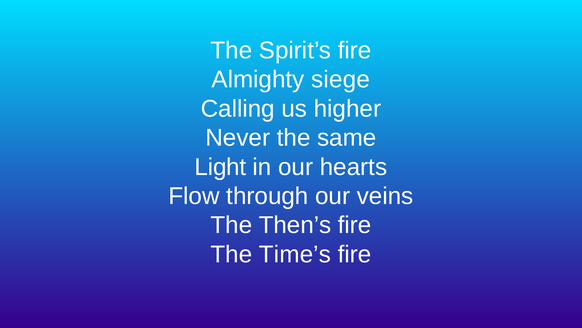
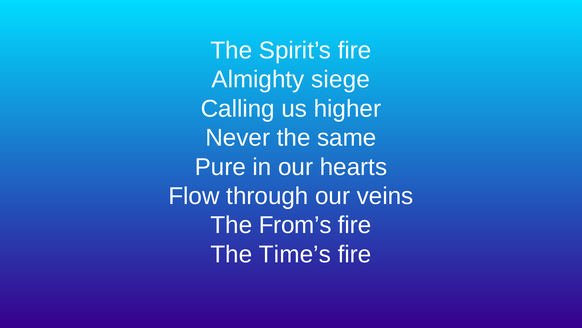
Light: Light -> Pure (220, 167)
Then’s: Then’s -> From’s (295, 225)
